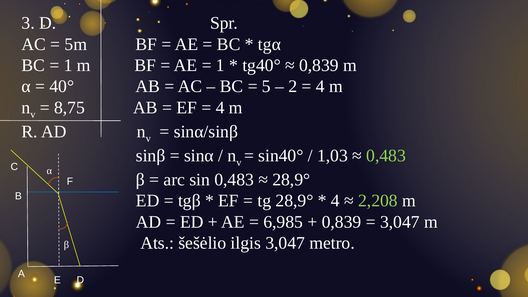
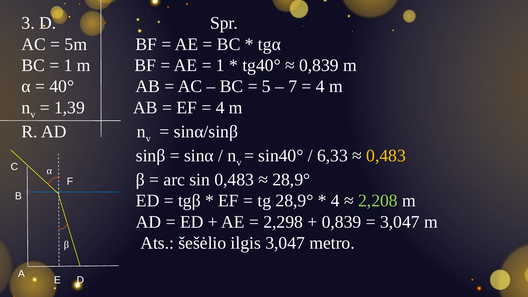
2: 2 -> 7 (293, 86)
8,75: 8,75 -> 1,39 (70, 108)
1,03: 1,03 -> 6,33 (332, 156)
0,483 colour: light green -> yellow (386, 156)
6,985: 6,985 -> 2,298 (283, 222)
